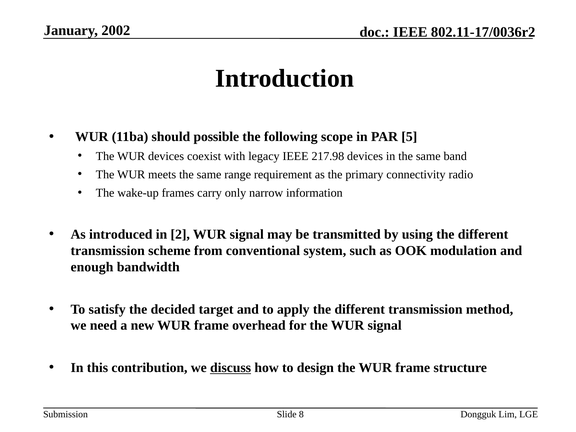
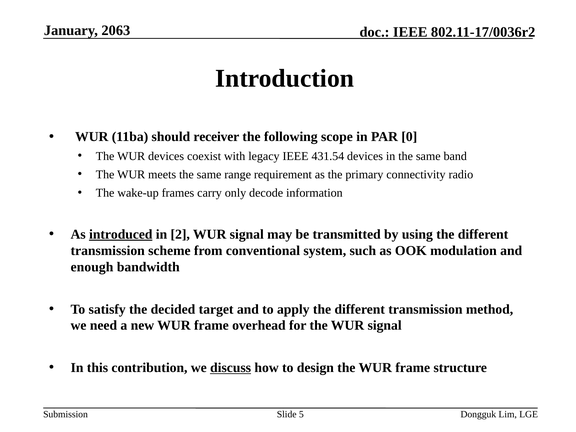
2002: 2002 -> 2063 (116, 31)
possible: possible -> receiver (216, 137)
5: 5 -> 0 (409, 137)
217.98: 217.98 -> 431.54 (328, 156)
narrow: narrow -> decode (266, 193)
introduced underline: none -> present (121, 234)
8: 8 -> 5 (301, 414)
